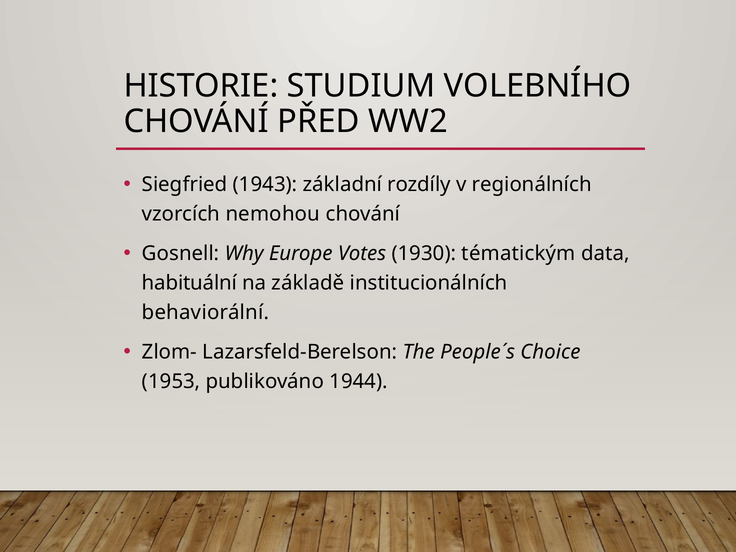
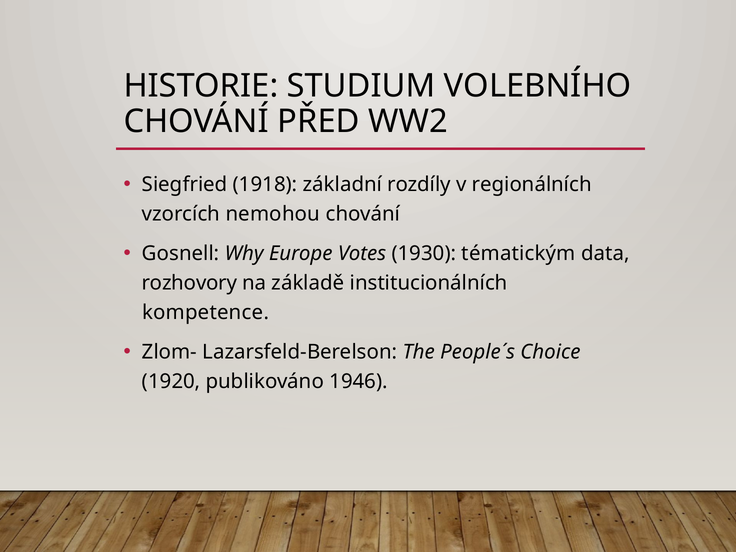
1943: 1943 -> 1918 (265, 185)
habituální: habituální -> rozhovory (189, 283)
behaviorální: behaviorální -> kompetence (206, 313)
1953: 1953 -> 1920 (171, 382)
1944: 1944 -> 1946 (359, 382)
